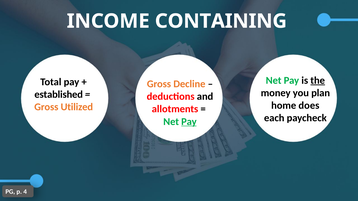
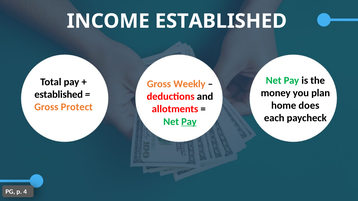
INCOME CONTAINING: CONTAINING -> ESTABLISHED (221, 21)
the underline: present -> none (318, 81)
Decline: Decline -> Weekly (189, 84)
Utilized: Utilized -> Protect (77, 107)
